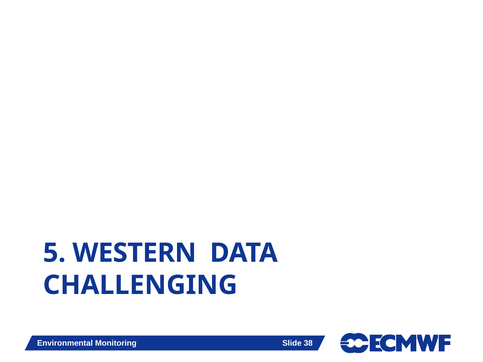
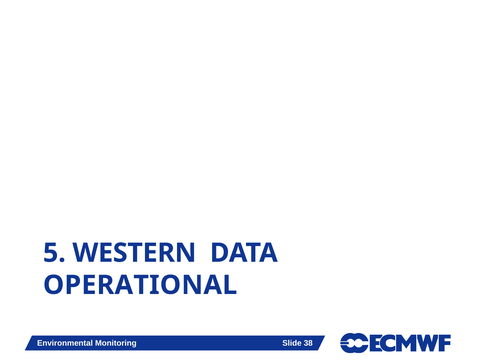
CHALLENGING: CHALLENGING -> OPERATIONAL (140, 285)
